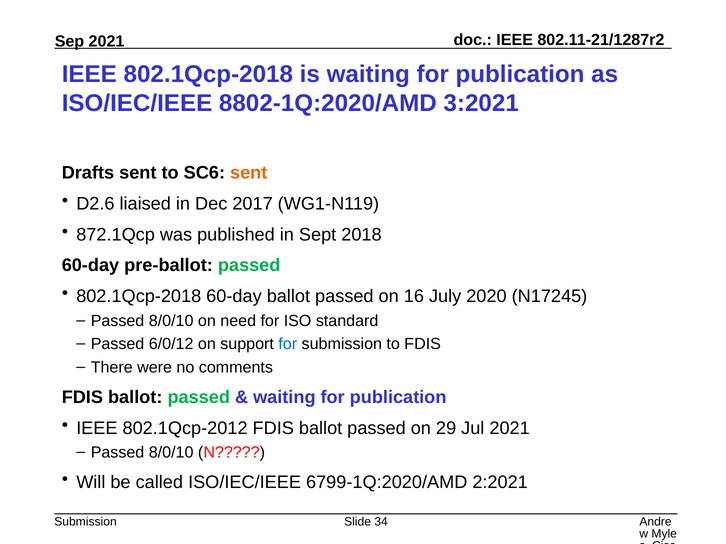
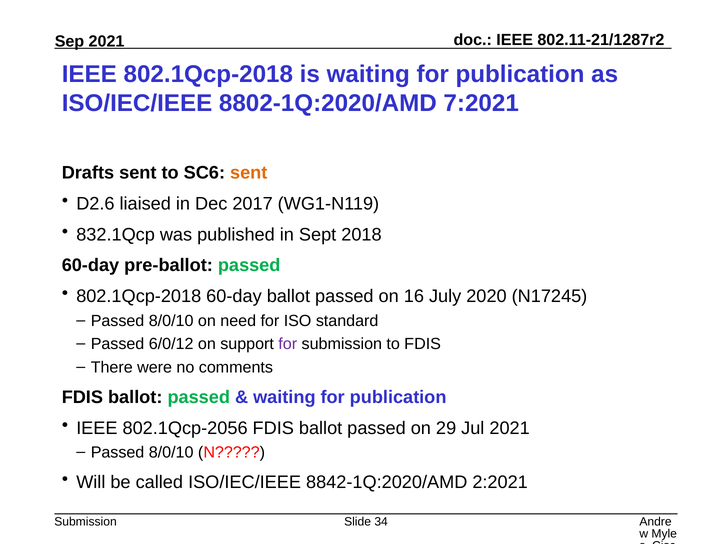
3:2021: 3:2021 -> 7:2021 (481, 103)
872.1Qcp: 872.1Qcp -> 832.1Qcp (116, 235)
for colour: blue -> purple (288, 344)
802.1Qcp-2012: 802.1Qcp-2012 -> 802.1Qcp-2056 (185, 428)
6799-1Q:2020/AMD: 6799-1Q:2020/AMD -> 8842-1Q:2020/AMD (387, 483)
